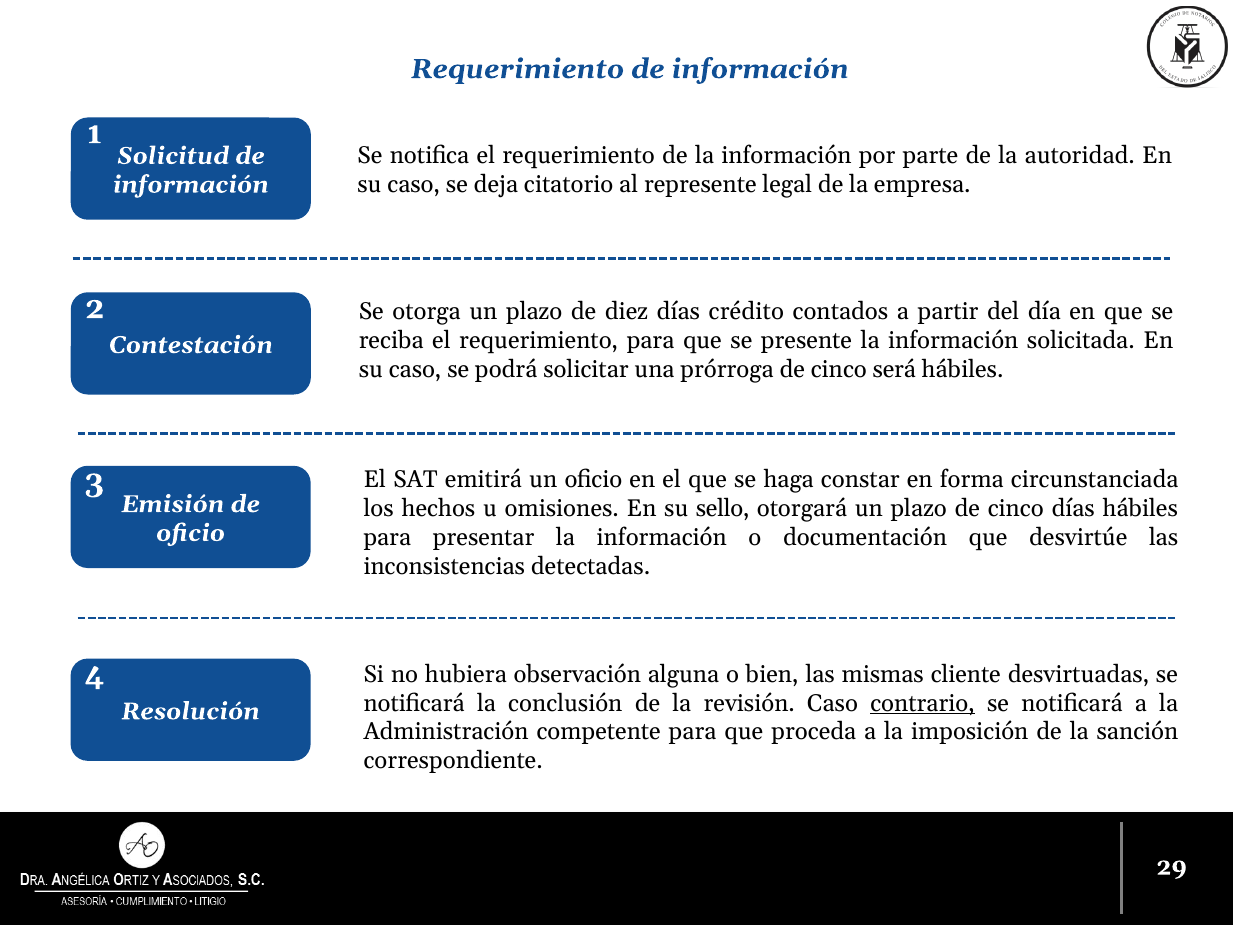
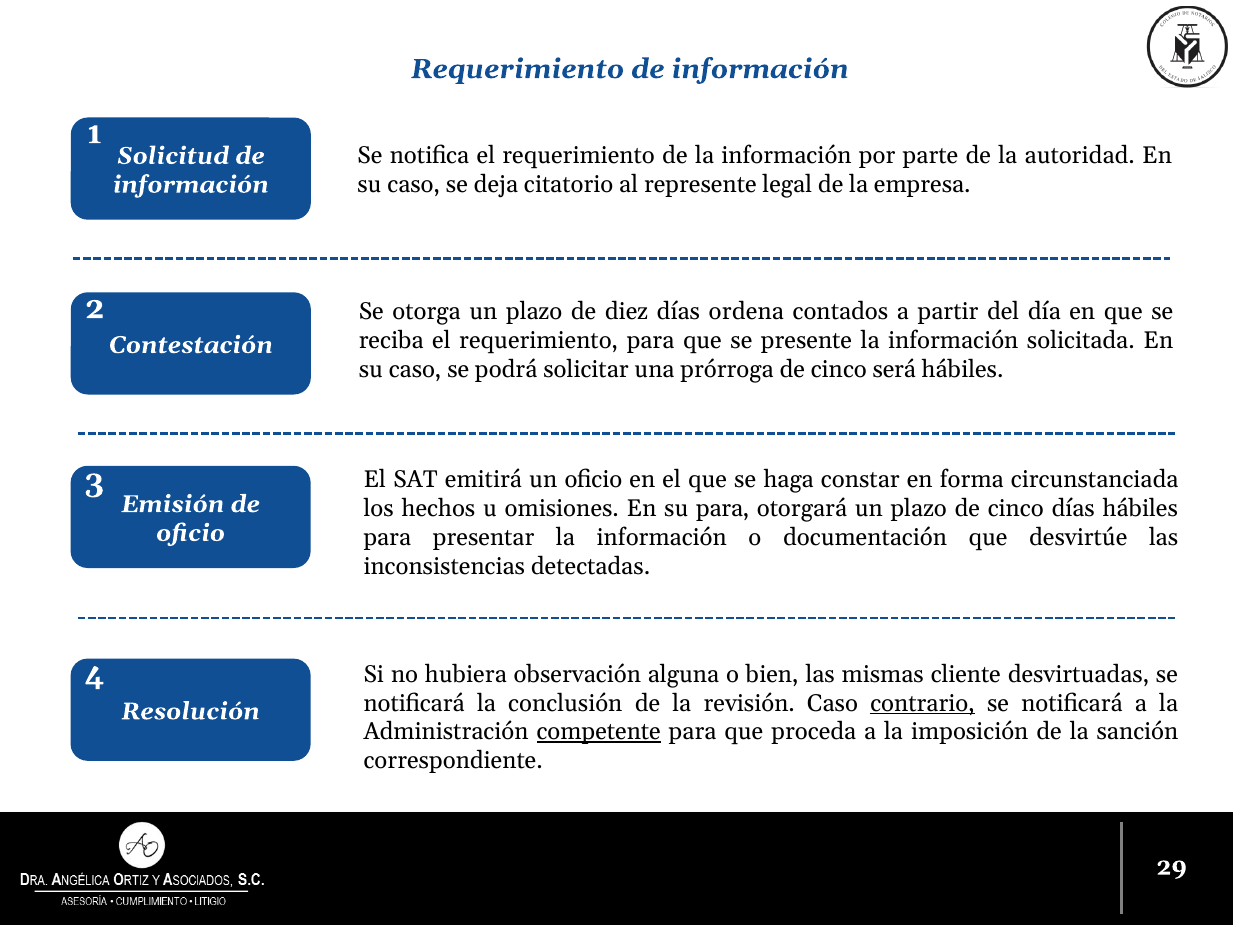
crédito: crédito -> ordena (746, 312)
su sello: sello -> para (723, 509)
competente underline: none -> present (599, 732)
